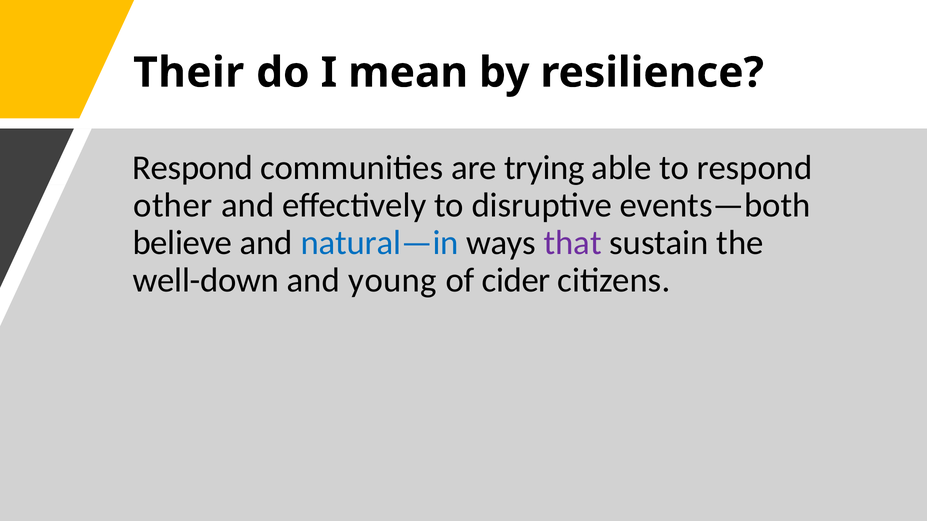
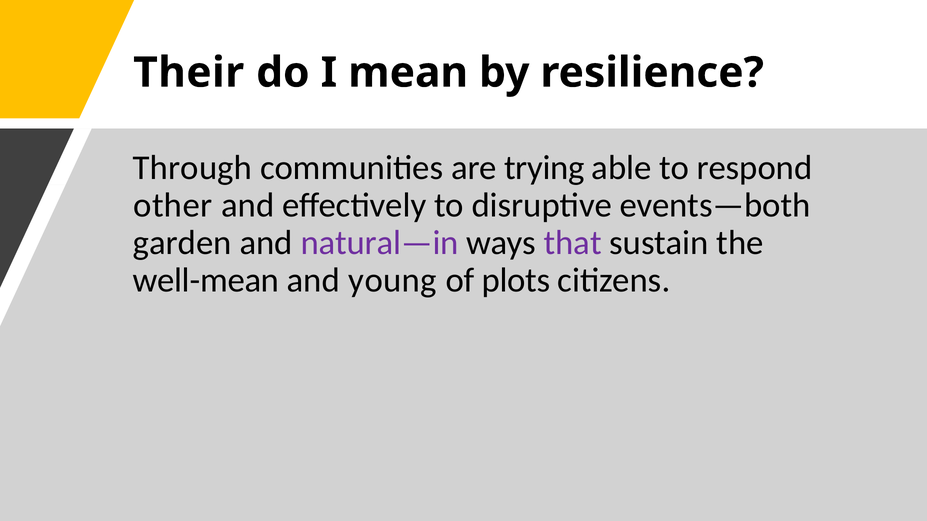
Respond: Respond -> Through (192, 168)
believe: believe -> garden (182, 243)
natural—in colour: blue -> purple (380, 243)
well-down: well-down -> well-mean (206, 281)
cider: cider -> plots (516, 281)
